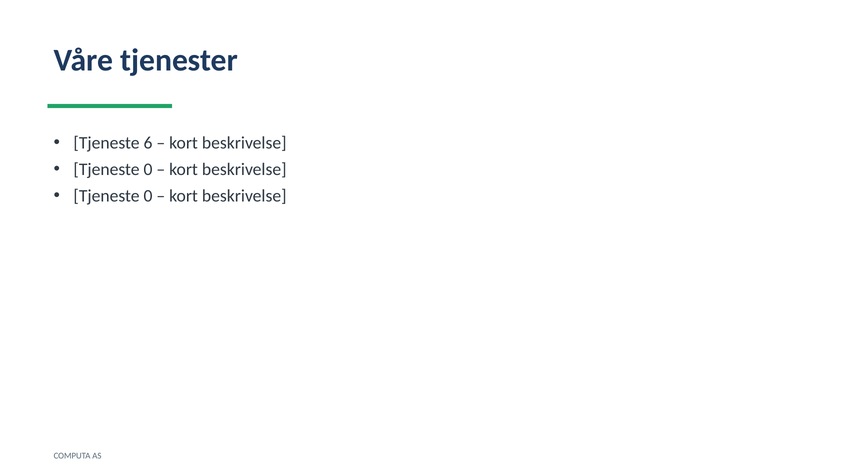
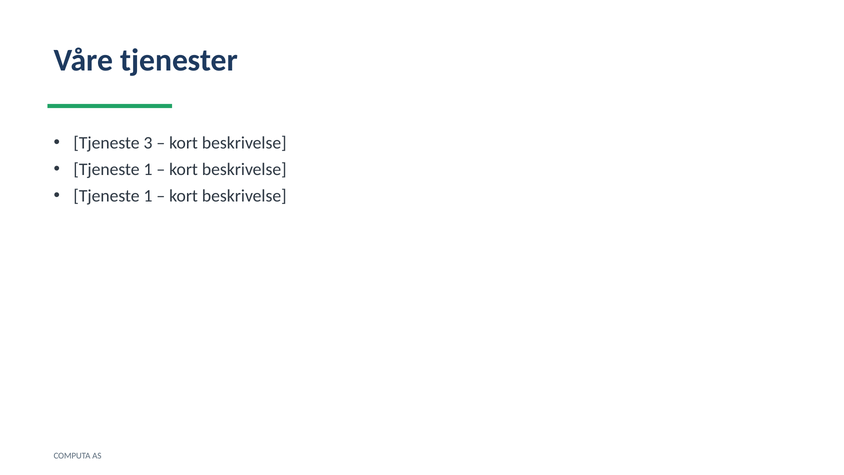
6: 6 -> 3 (148, 143)
0: 0 -> 1 (148, 169)
0: 0 -> 1 (148, 196)
